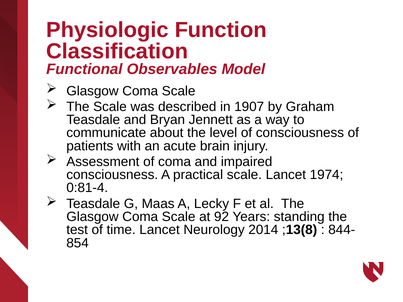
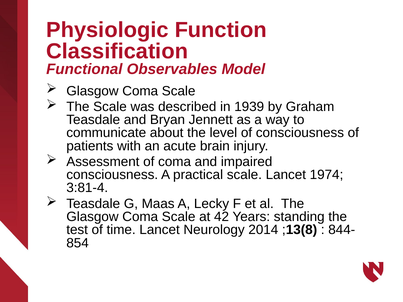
1907: 1907 -> 1939 (249, 107)
0:81-4: 0:81-4 -> 3:81-4 (87, 188)
92: 92 -> 42 (222, 217)
